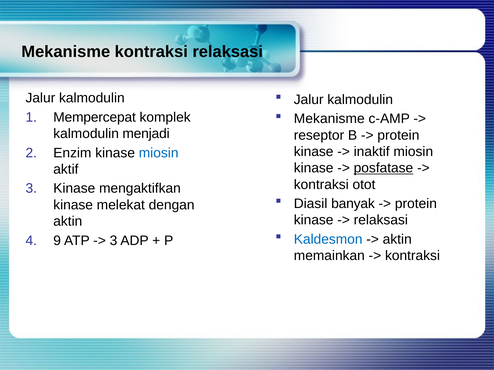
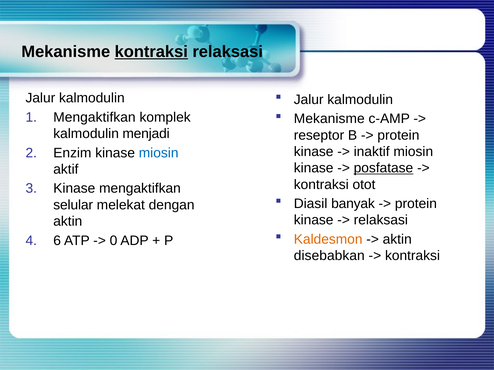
kontraksi underline: none -> present (151, 52)
1 Mempercepat: Mempercepat -> Mengaktifkan (94, 117)
kinase: kinase -> selular (73, 205)
Kaldesmon colour: blue -> orange (328, 240)
9: 9 -> 6 (57, 241)
3: 3 -> 0 (114, 241)
memainkan: memainkan -> disebabkan (329, 256)
